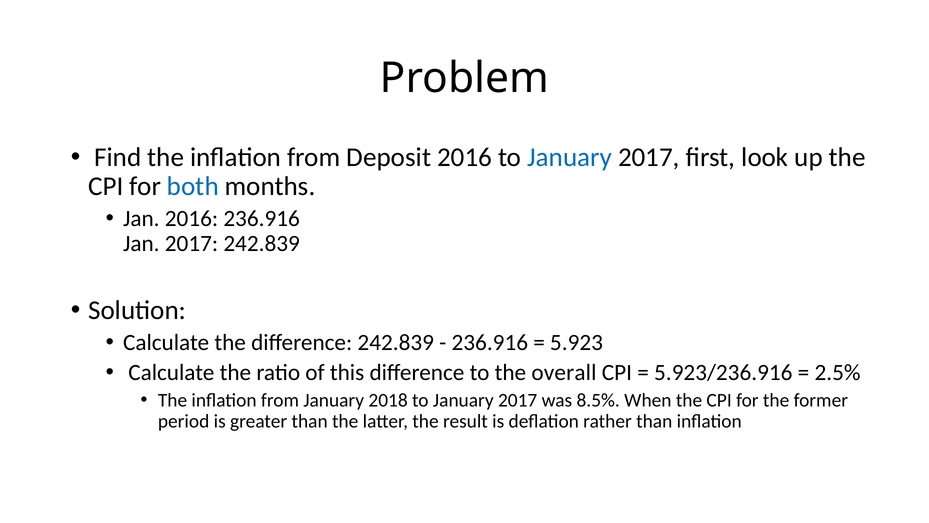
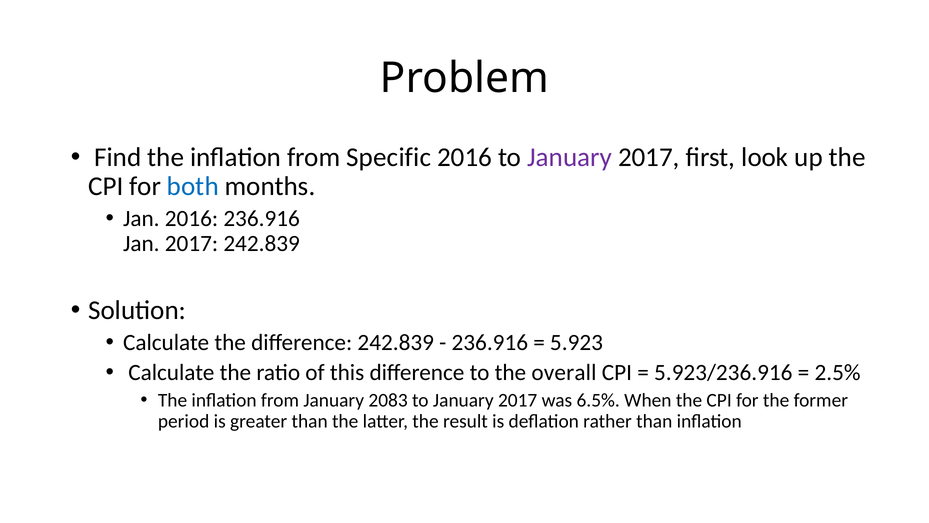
Deposit: Deposit -> Specific (389, 157)
January colour: blue -> purple (570, 157)
2018: 2018 -> 2083 (388, 400)
8.5%: 8.5% -> 6.5% (598, 400)
